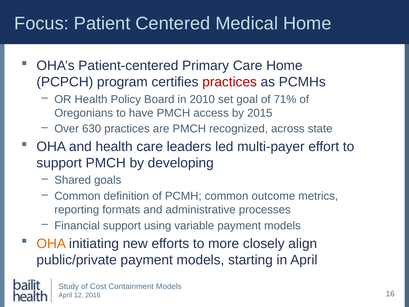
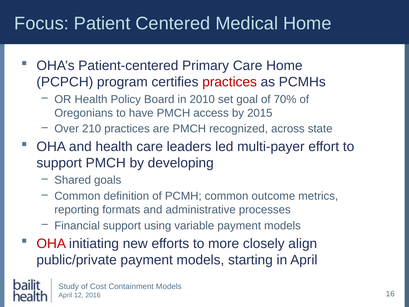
71%: 71% -> 70% (285, 99)
630: 630 -> 210 (92, 129)
OHA colour: orange -> red (51, 243)
